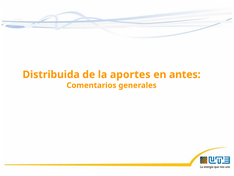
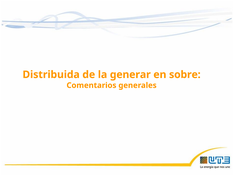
aportes: aportes -> generar (130, 74)
antes: antes -> sobre (185, 74)
